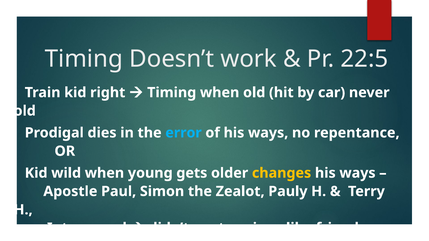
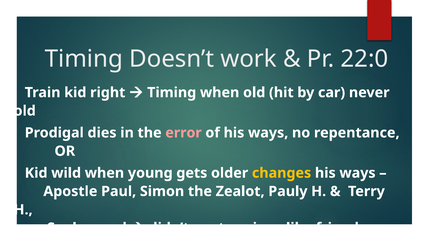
22:5: 22:5 -> 22:0 (364, 59)
error colour: light blue -> pink (184, 133)
Into: Into -> Saul (62, 228)
